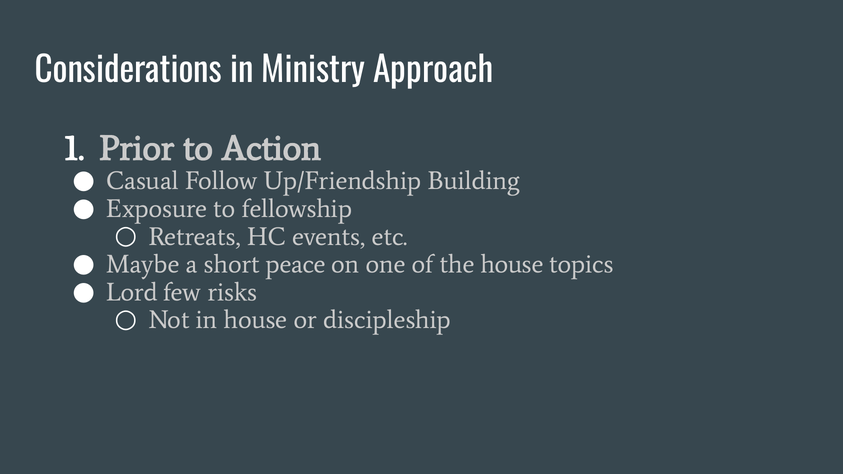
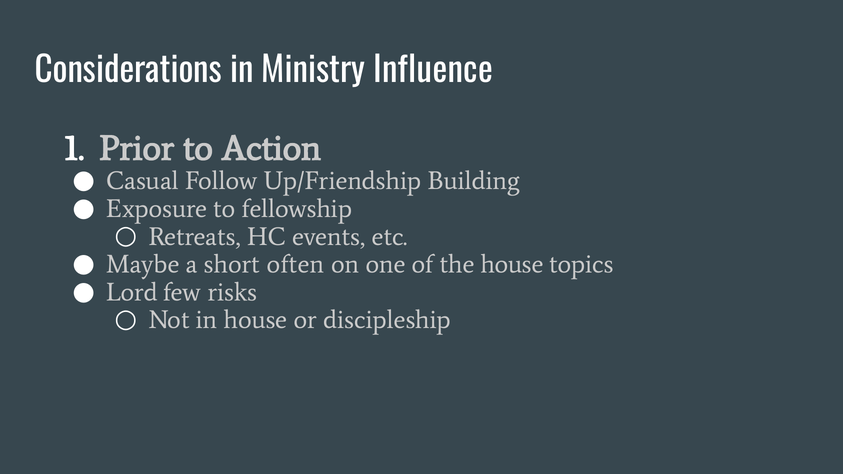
Approach: Approach -> Influence (433, 71)
peace: peace -> often (295, 264)
